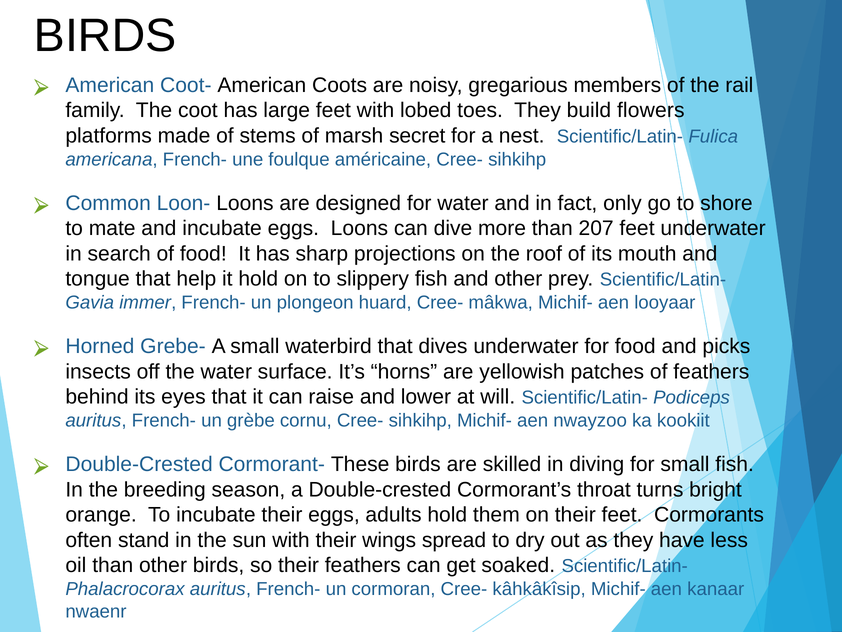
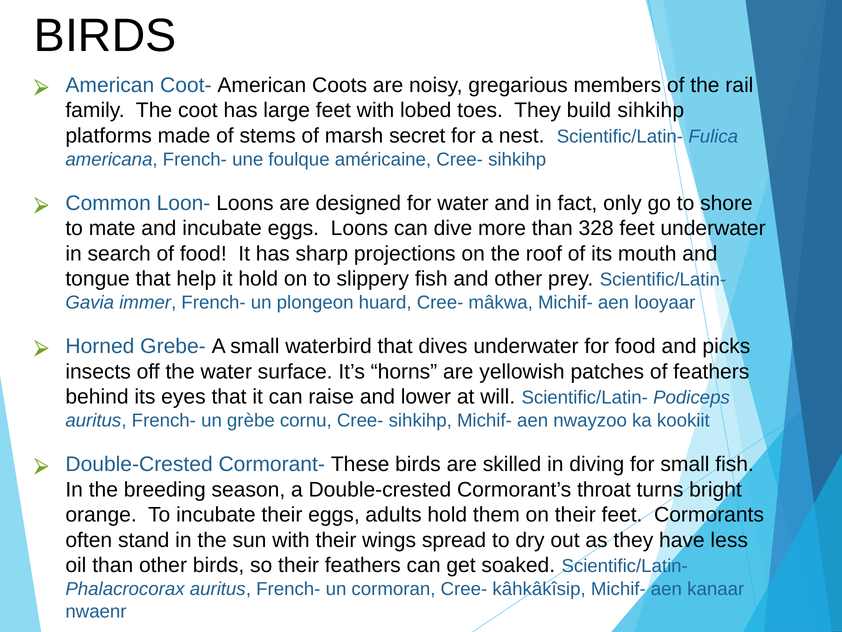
build flowers: flowers -> sihkihp (651, 110)
207: 207 -> 328 (596, 228)
